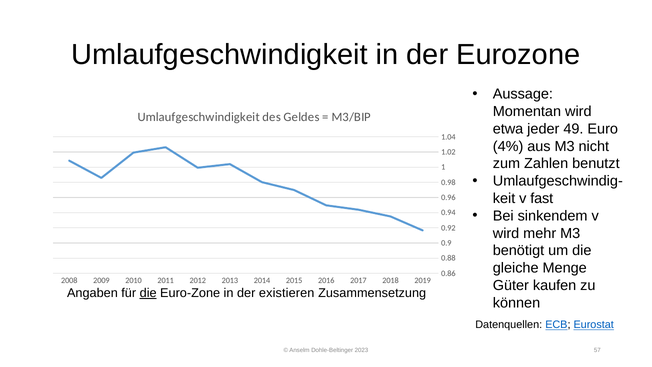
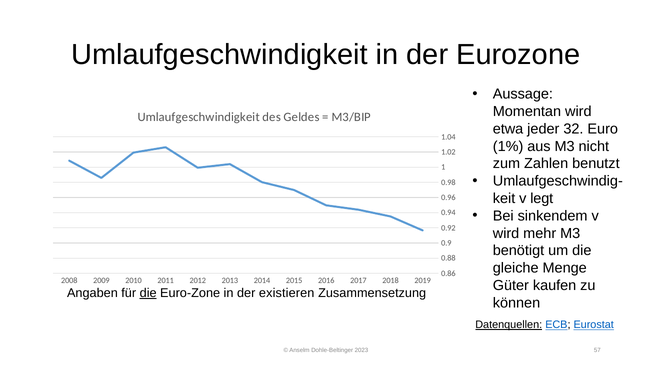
49: 49 -> 32 (573, 129)
4%: 4% -> 1% (508, 146)
fast: fast -> legt (542, 198)
Datenquellen underline: none -> present (509, 325)
